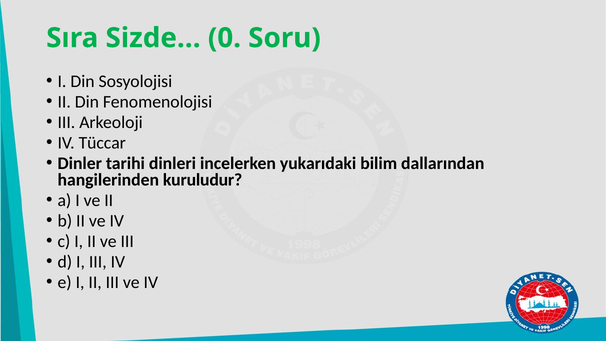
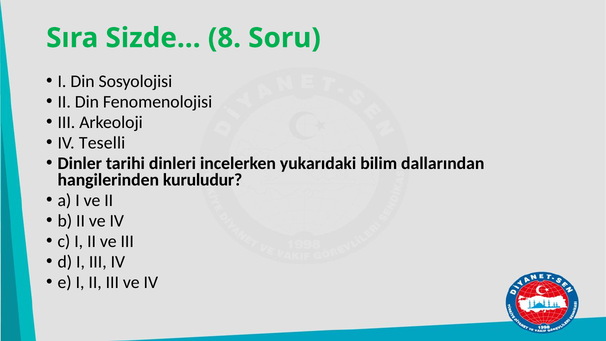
0: 0 -> 8 (224, 38)
Tüccar: Tüccar -> Teselli (102, 143)
